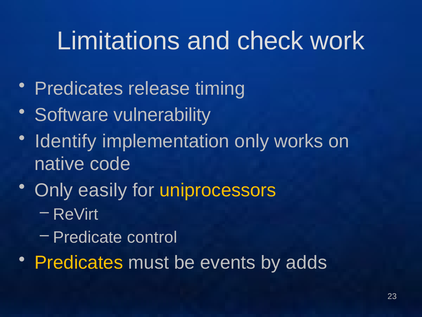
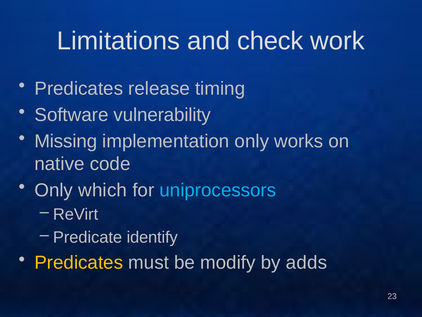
Identify: Identify -> Missing (66, 141)
easily: easily -> which (103, 190)
uniprocessors colour: yellow -> light blue (218, 190)
control: control -> identify (152, 237)
events: events -> modify (228, 262)
